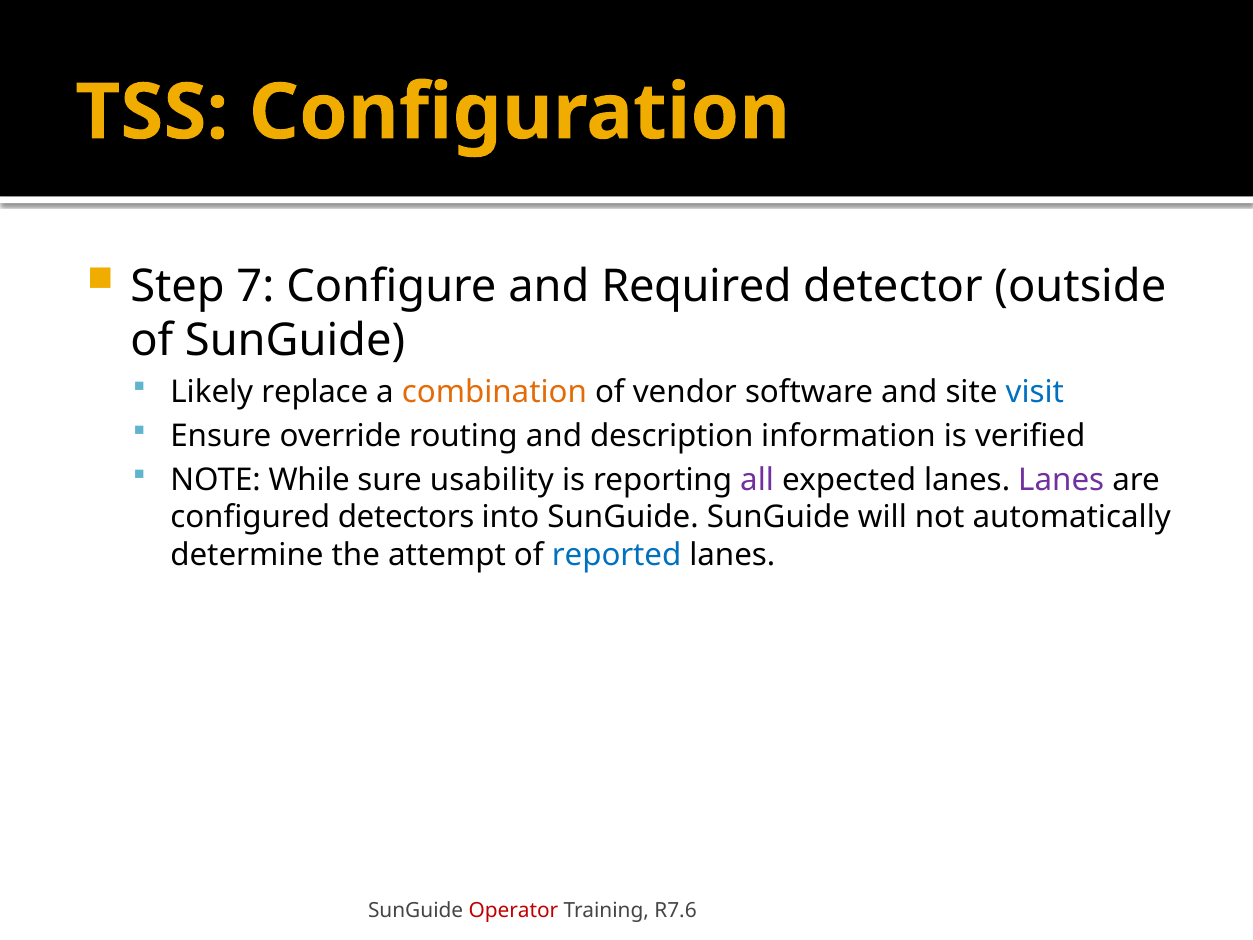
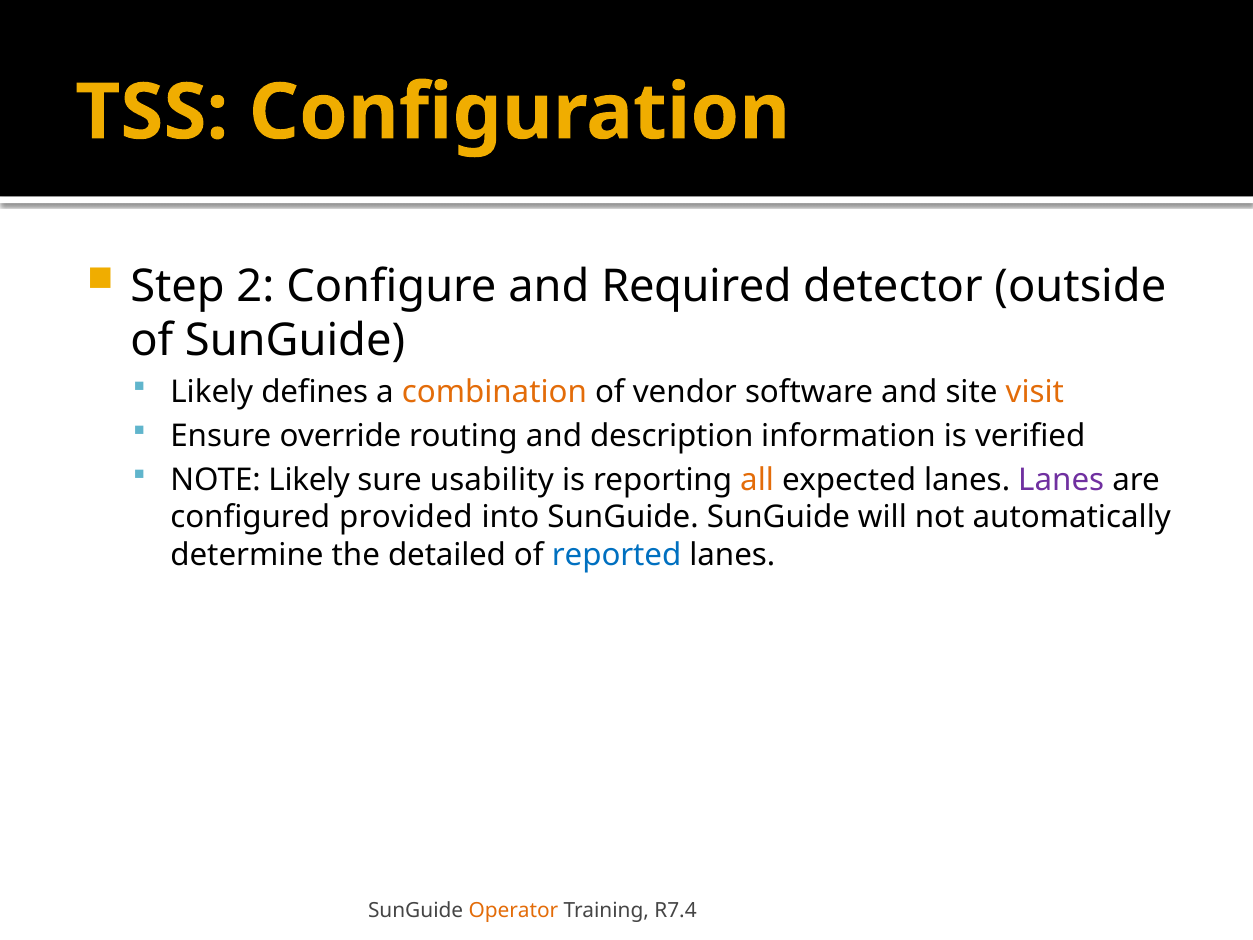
7: 7 -> 2 (255, 286)
replace: replace -> defines (315, 392)
visit colour: blue -> orange (1035, 392)
NOTE While: While -> Likely (309, 480)
all colour: purple -> orange (757, 480)
detectors: detectors -> provided (406, 517)
attempt: attempt -> detailed (447, 555)
Operator colour: red -> orange (513, 911)
R7.6: R7.6 -> R7.4 (676, 911)
